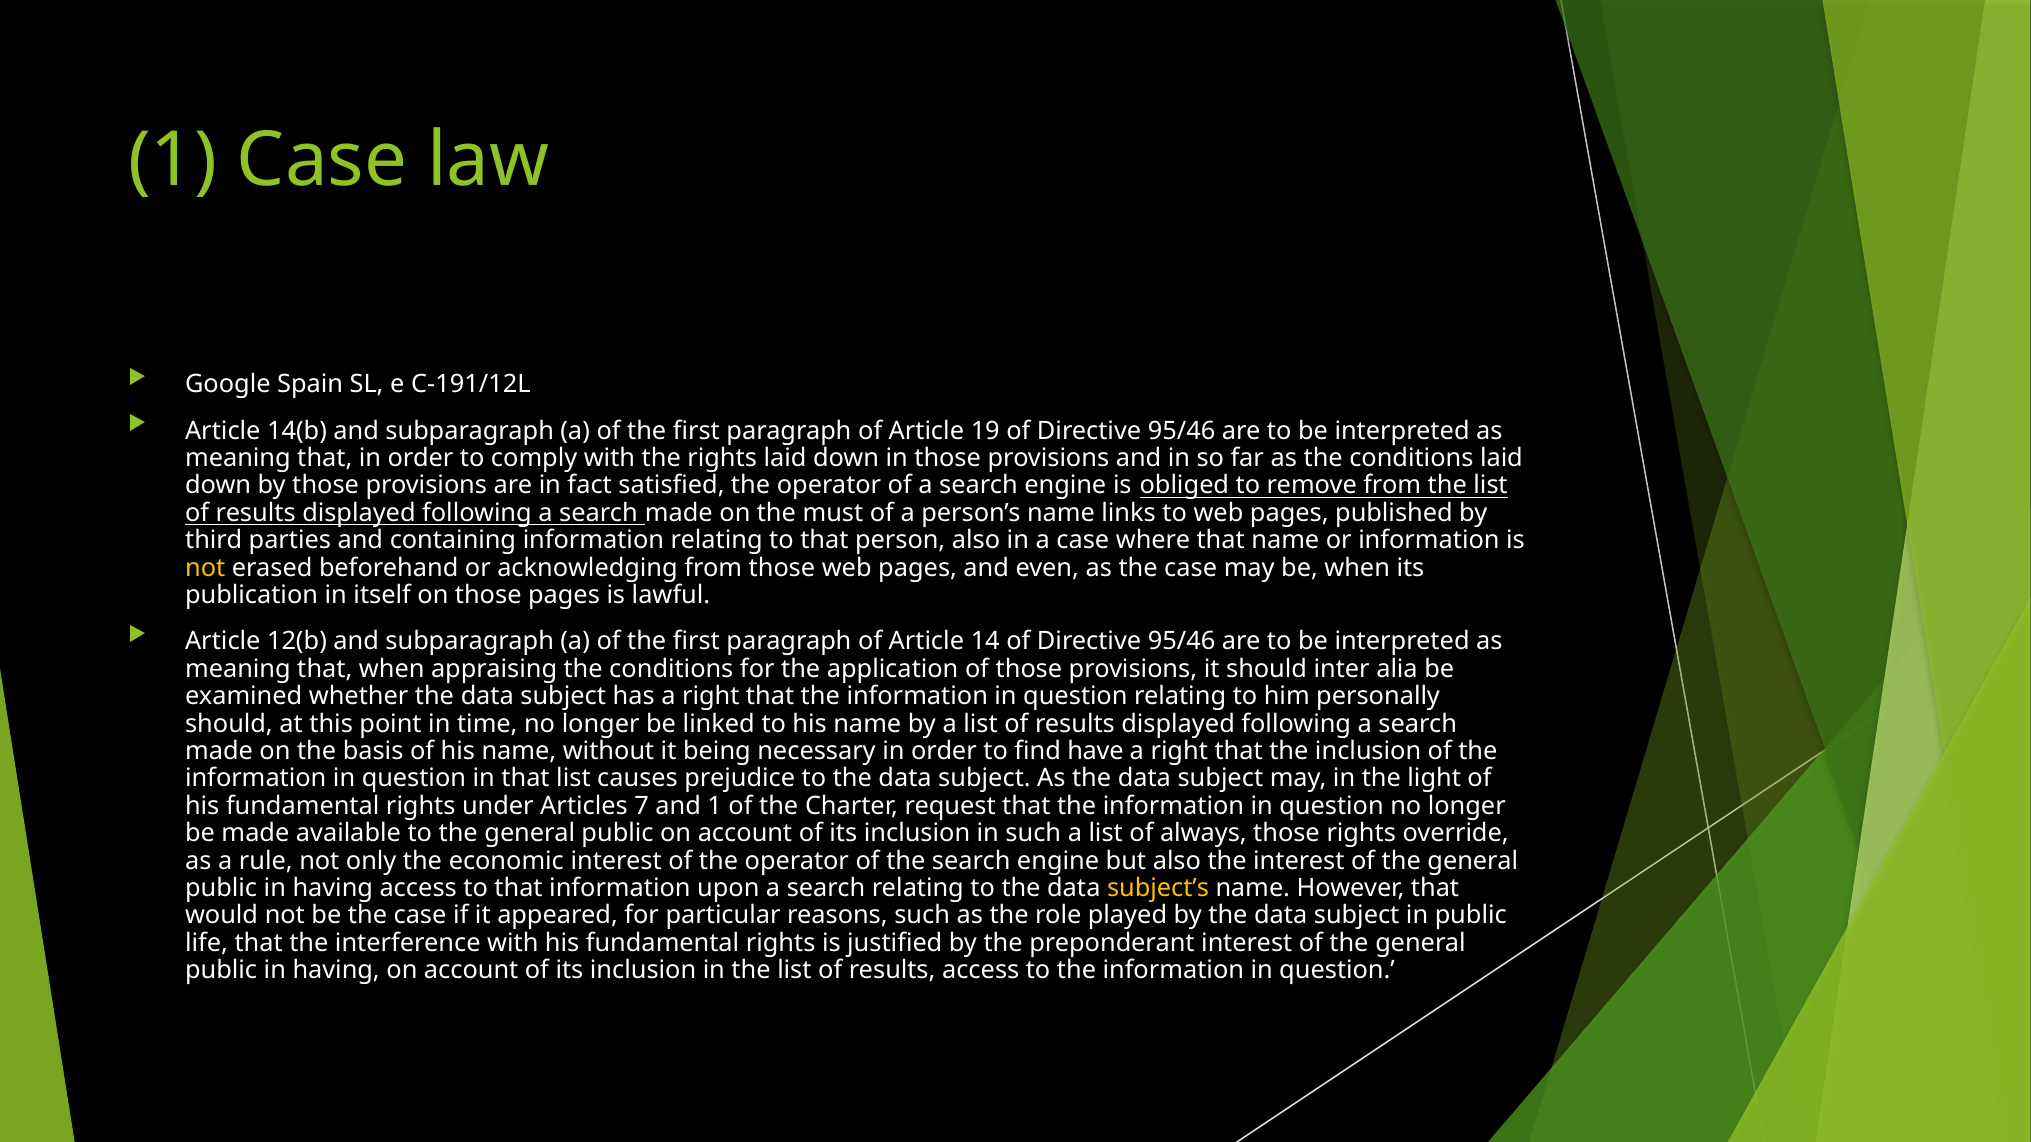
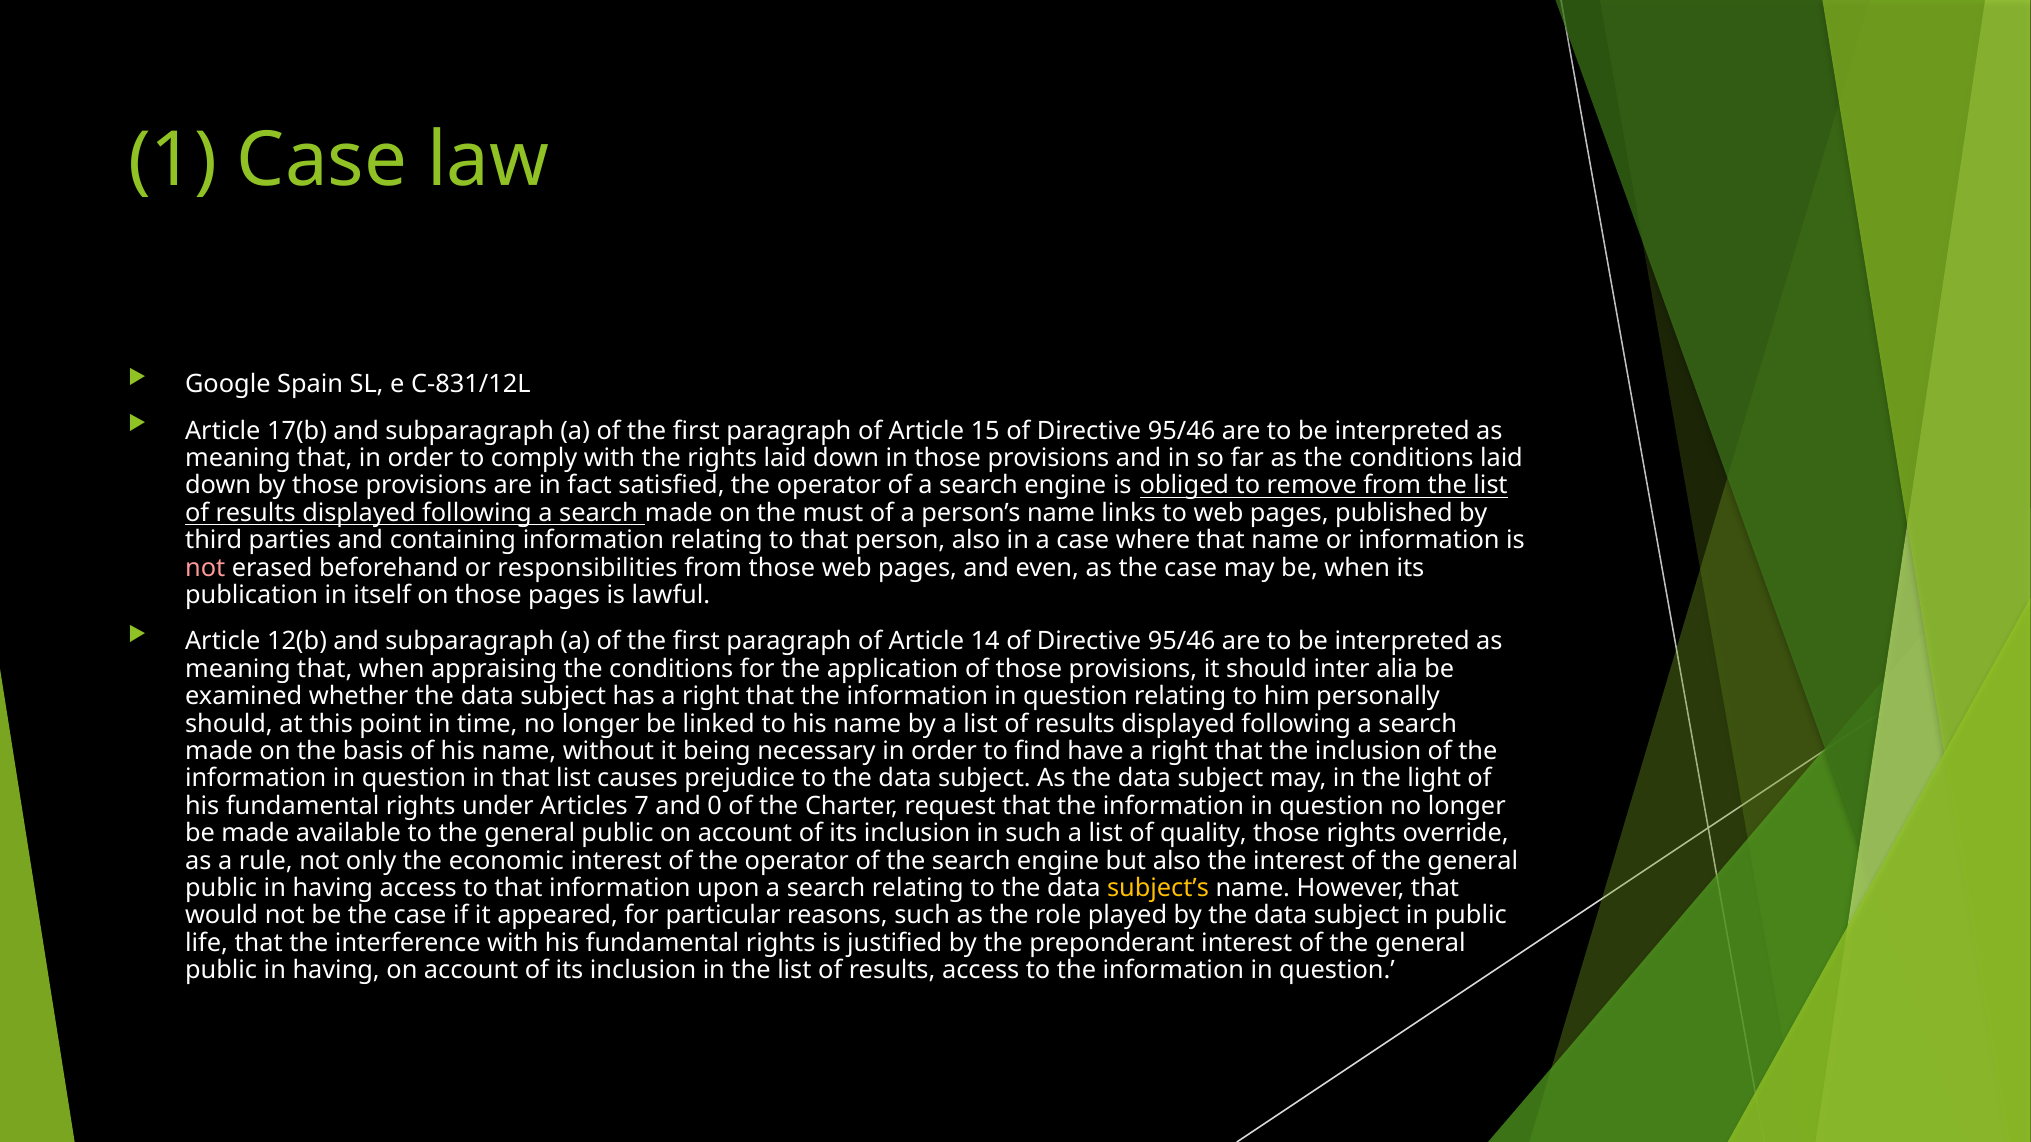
C-191/12L: C-191/12L -> C-831/12L (471, 385)
14(b: 14(b -> 17(b (297, 431)
19: 19 -> 15 (985, 431)
not colour: yellow -> pink (205, 568)
acknowledging: acknowledging -> responsibilities (587, 568)
and 1: 1 -> 0 (715, 806)
always: always -> quality (1203, 834)
